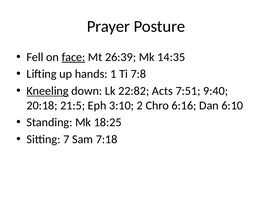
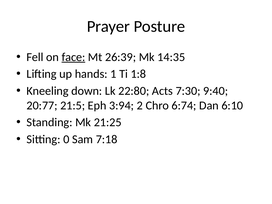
7:8: 7:8 -> 1:8 (138, 74)
Kneeling underline: present -> none (48, 91)
22:82: 22:82 -> 22:80 (134, 91)
7:51: 7:51 -> 7:30 (188, 91)
20:18: 20:18 -> 20:77 (42, 105)
3:10: 3:10 -> 3:94 (122, 105)
6:16: 6:16 -> 6:74 (184, 105)
18:25: 18:25 -> 21:25 (108, 122)
7: 7 -> 0 (66, 139)
